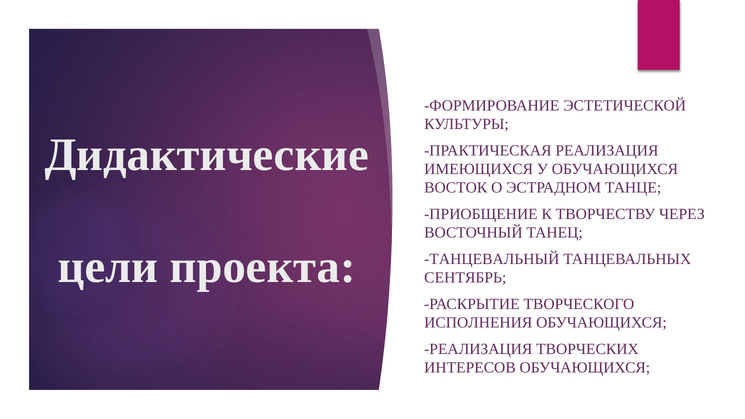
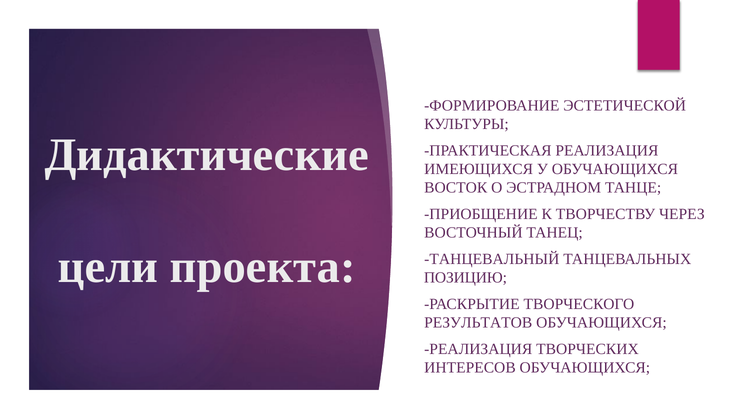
СЕНТЯБРЬ: СЕНТЯБРЬ -> ПОЗИЦИЮ (465, 278)
ИСПОЛНЕНИЯ: ИСПОЛНЕНИЯ -> РЕЗУЛЬТАТОВ (478, 323)
